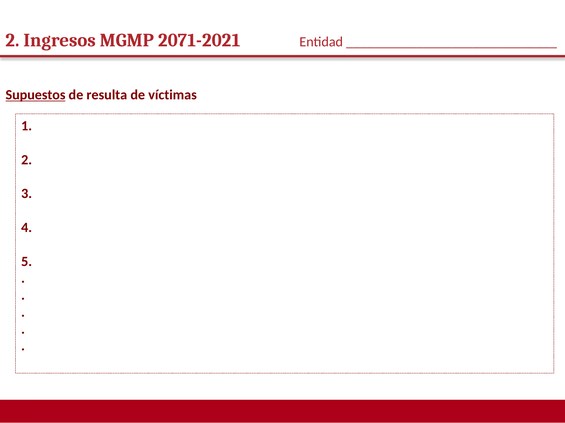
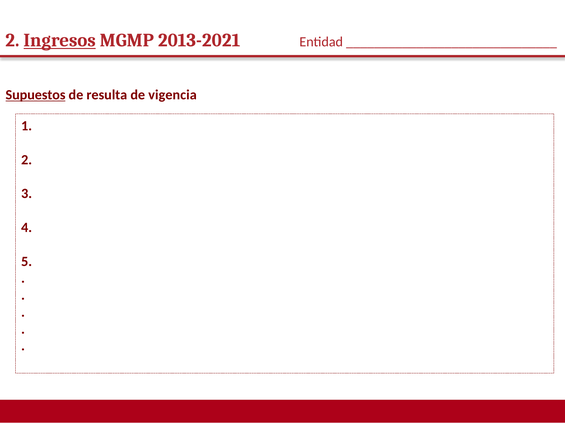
Ingresos underline: none -> present (60, 40)
2071-2021: 2071-2021 -> 2013-2021 (199, 40)
víctimas: víctimas -> vigencia (173, 95)
